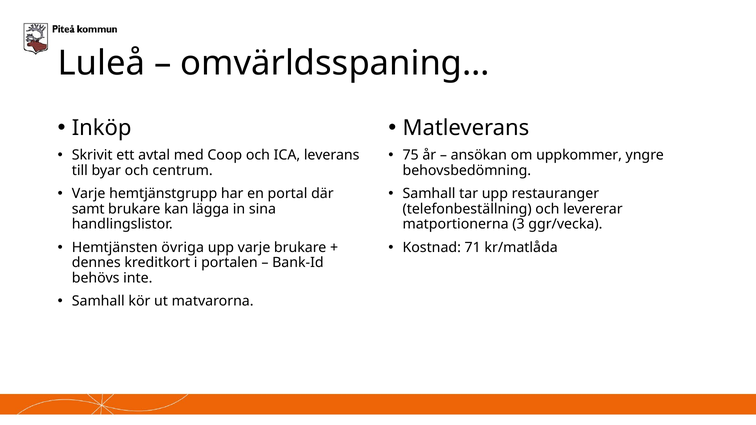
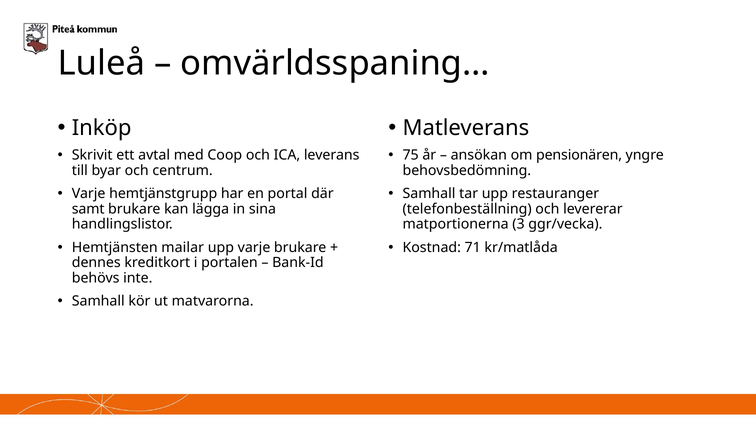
uppkommer: uppkommer -> pensionären (579, 155)
övriga: övriga -> mailar (183, 248)
